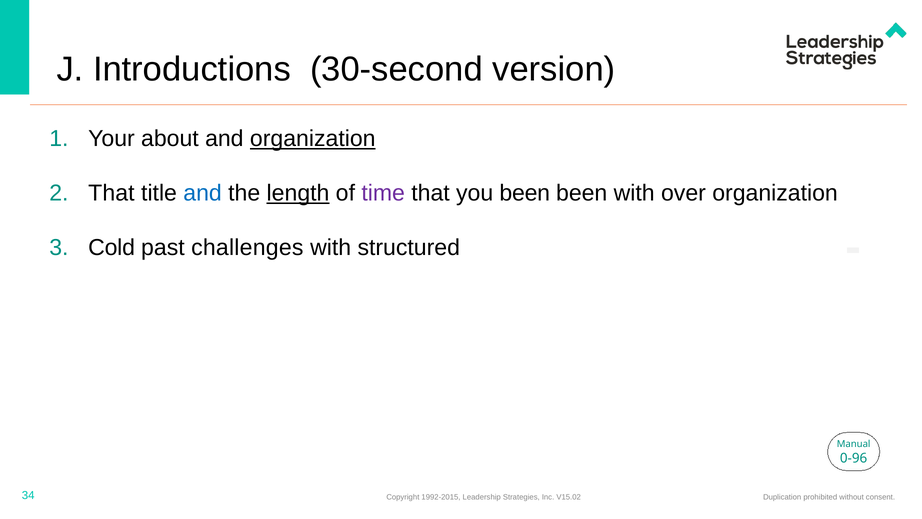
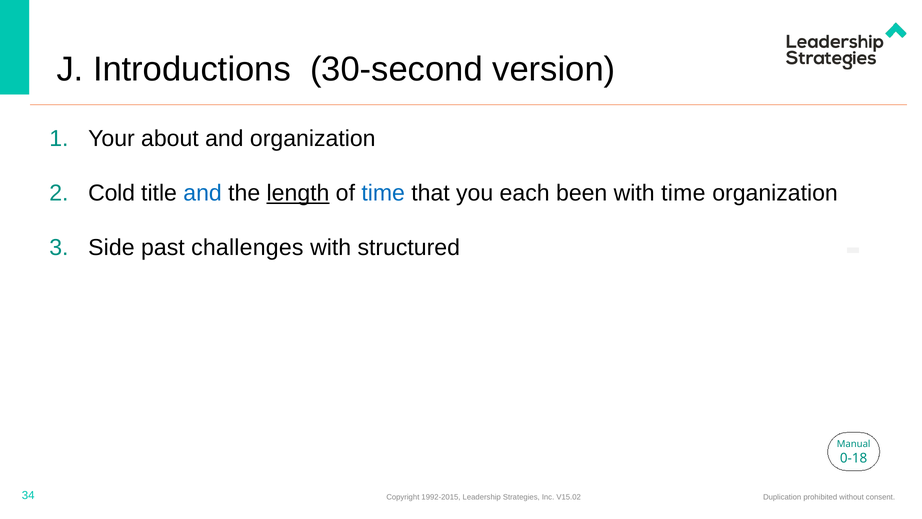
organization underline: present -> none (313, 139)
That: That -> Cold (112, 193)
time colour: purple -> blue (383, 193)
you been: been -> each (525, 193)
with over: over -> time (683, 193)
Cold: Cold -> Side (111, 248)
0-96: 0-96 -> 0-18 (854, 458)
